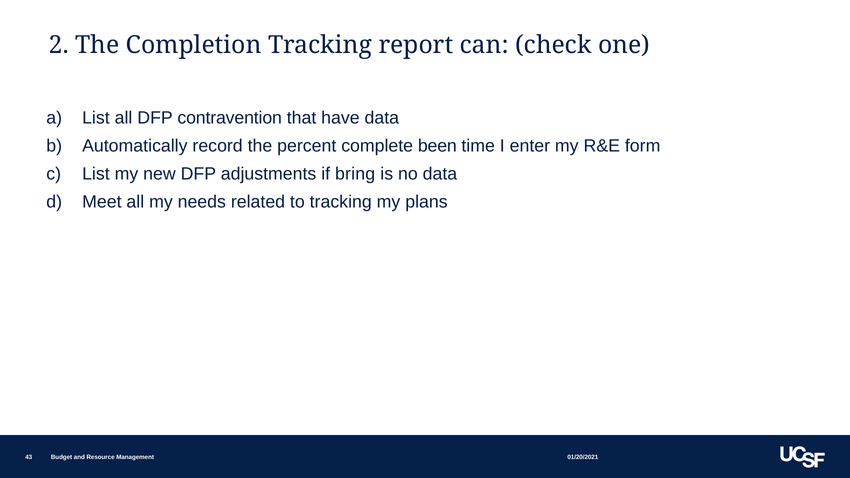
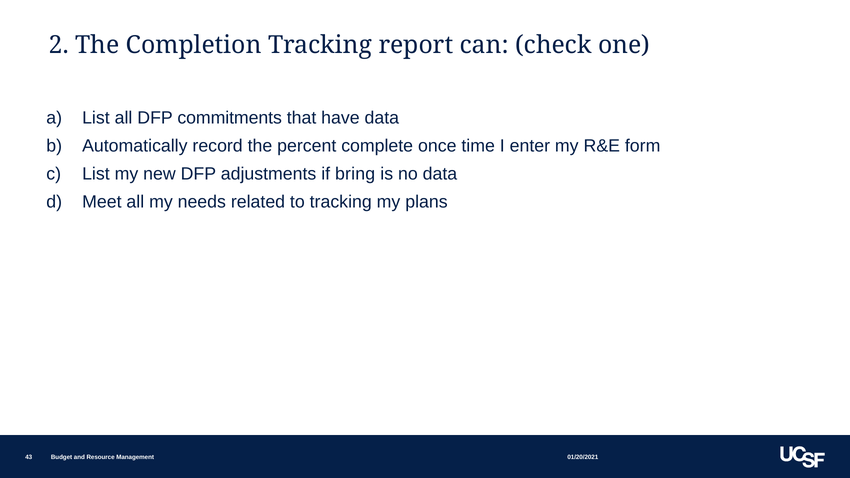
contravention: contravention -> commitments (230, 118)
been: been -> once (437, 146)
